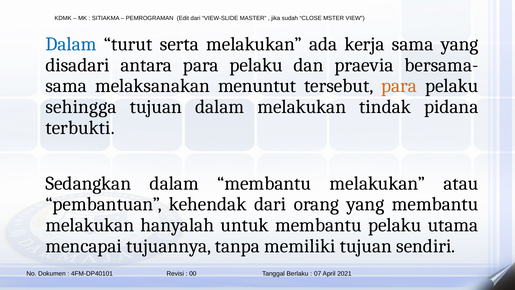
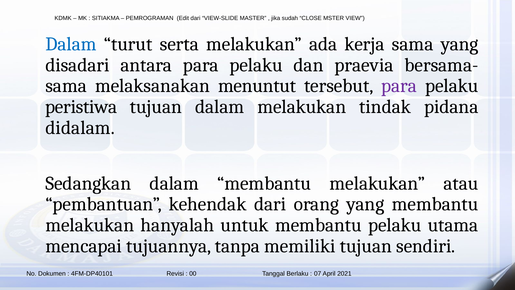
para colour: orange -> purple (399, 86)
sehingga: sehingga -> peristiwa (81, 107)
terbukti: terbukti -> didalam (80, 128)
